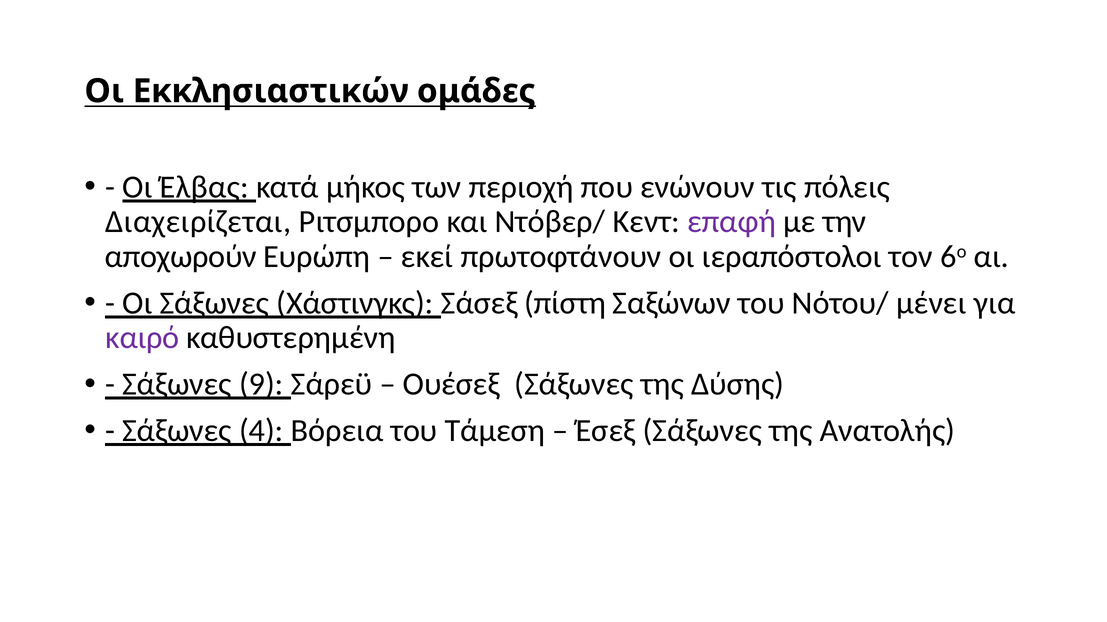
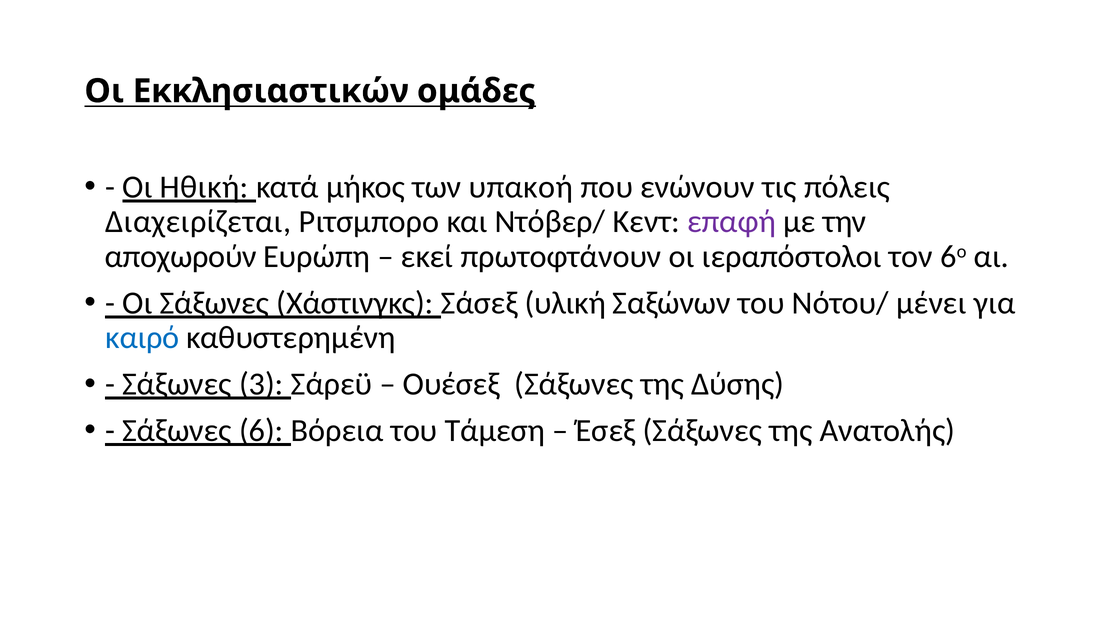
Έλβας: Έλβας -> Ηθική (204, 187)
περιοχή: περιοχή -> υπακοή (521, 187)
πίστη: πίστη -> υλική (565, 303)
καιρό colour: purple -> blue (142, 338)
9: 9 -> 3 (261, 385)
4: 4 -> 6 (261, 431)
